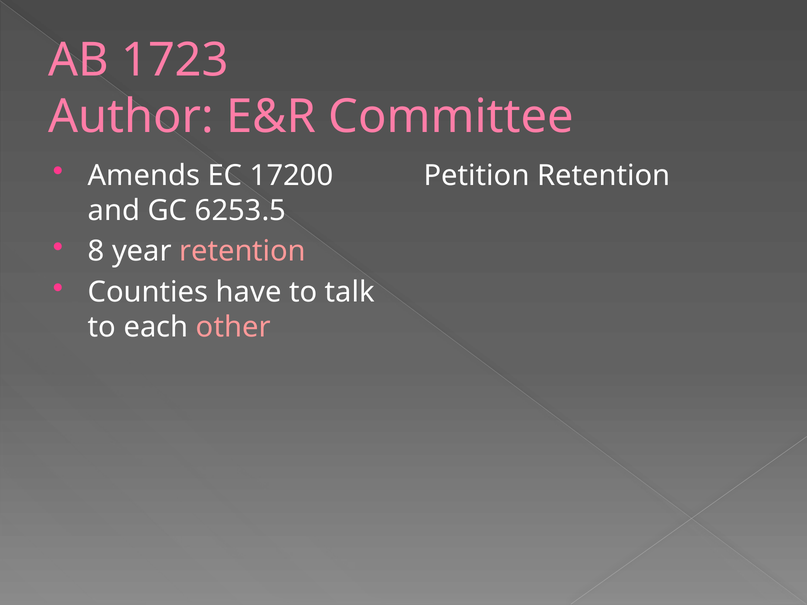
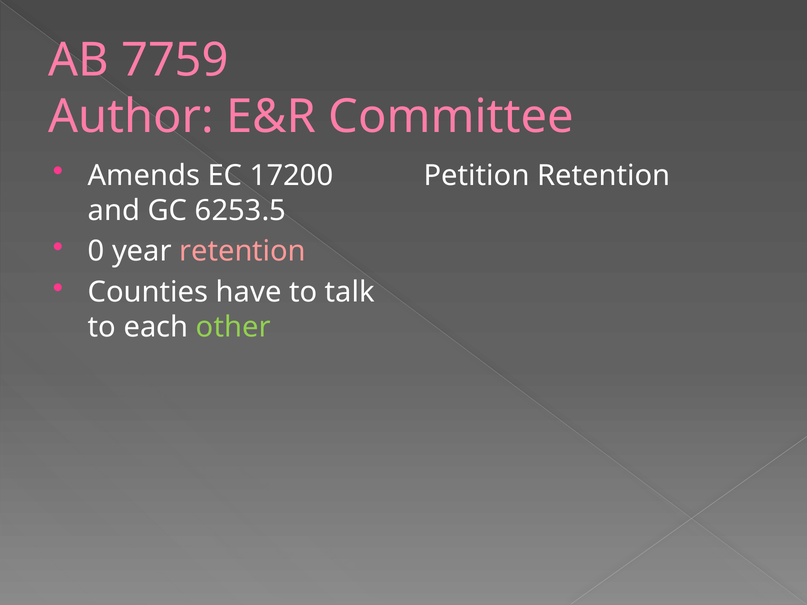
1723: 1723 -> 7759 (175, 60)
8: 8 -> 0 (96, 251)
other colour: pink -> light green (233, 327)
